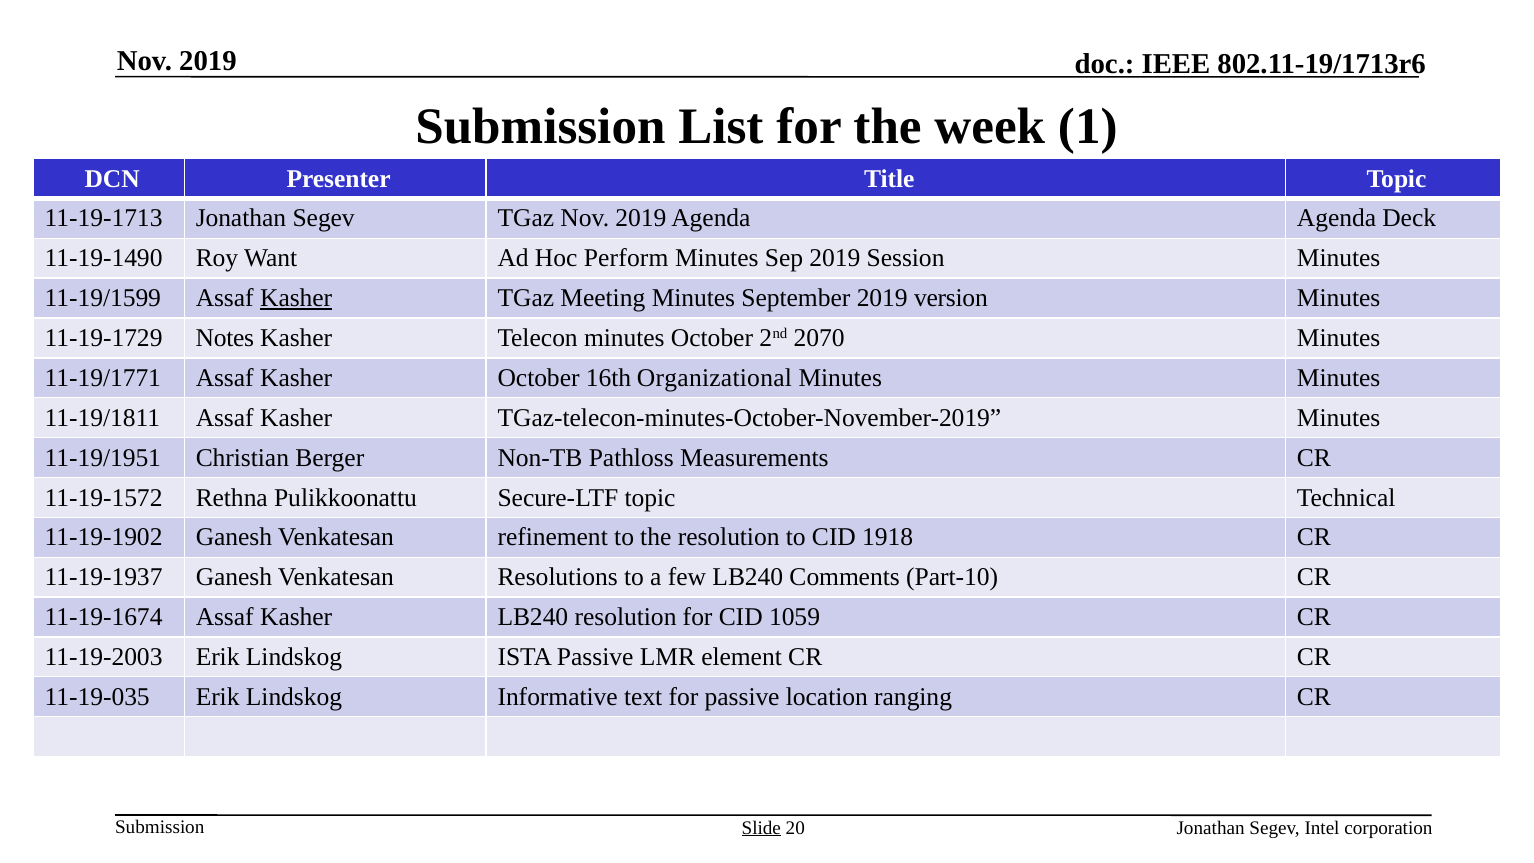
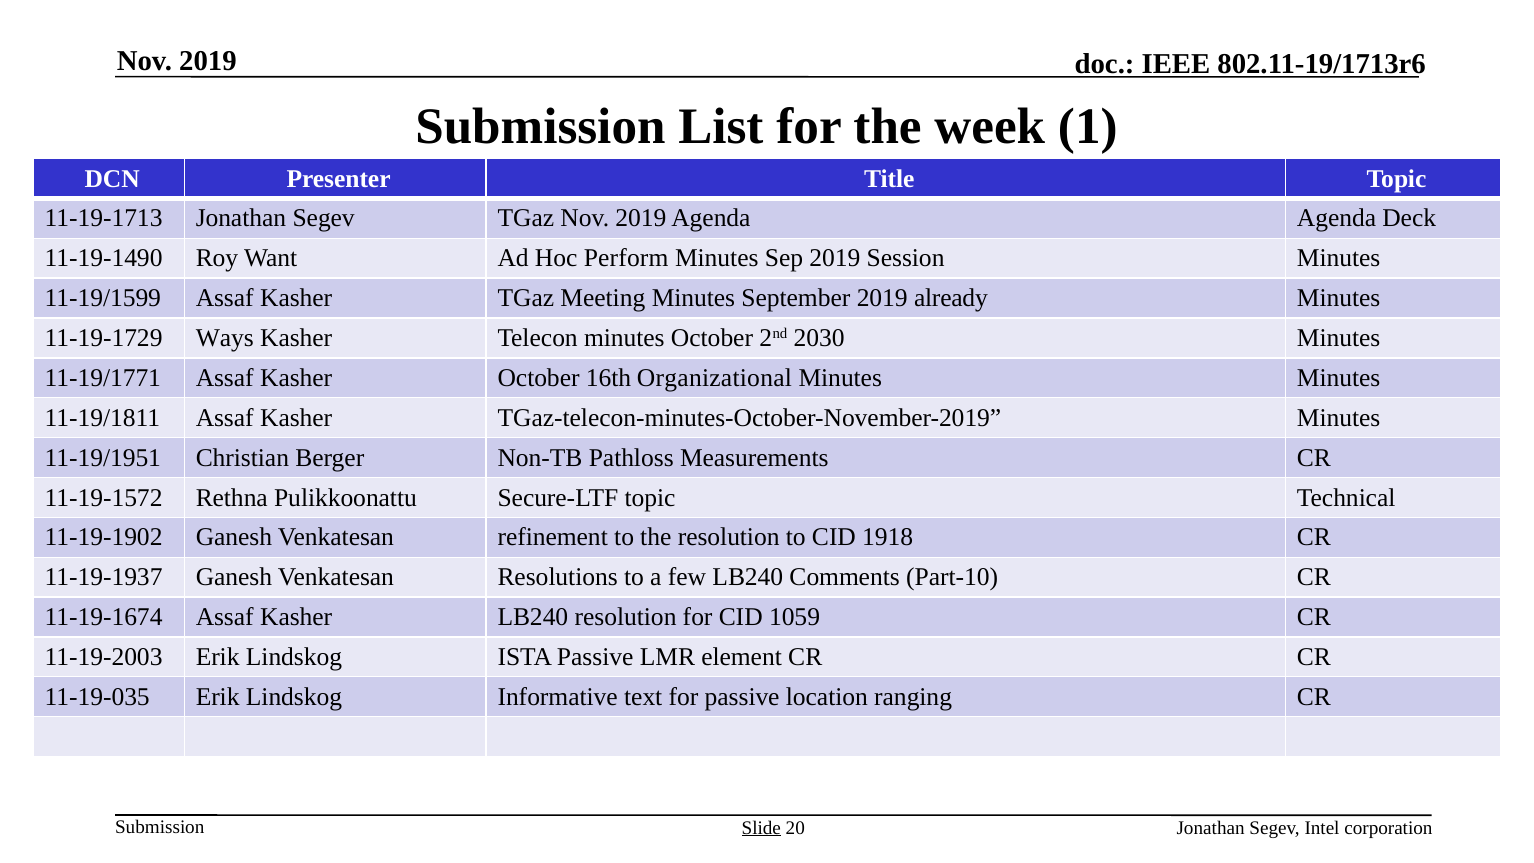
Kasher underline: present -> none (296, 298)
version: version -> already (951, 298)
Notes: Notes -> Ways (225, 338)
2070: 2070 -> 2030 (819, 338)
